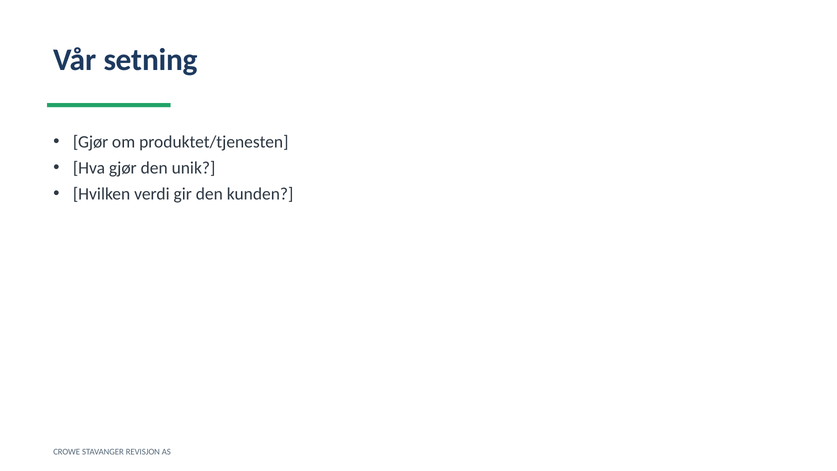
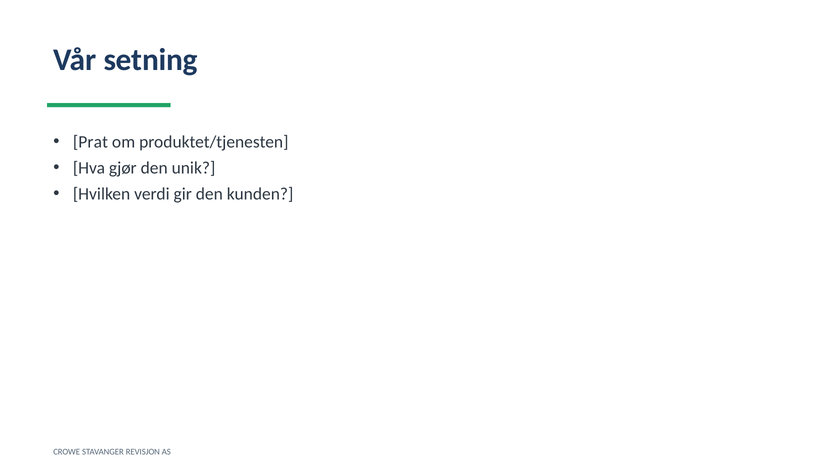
Gjør: Gjør -> Prat (90, 142)
